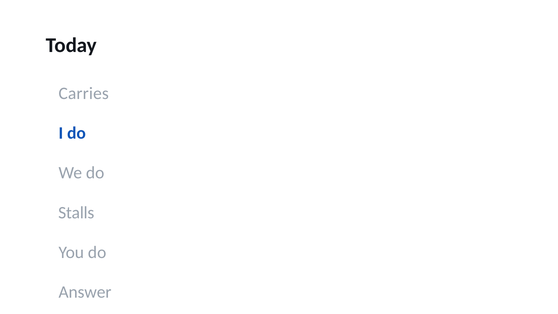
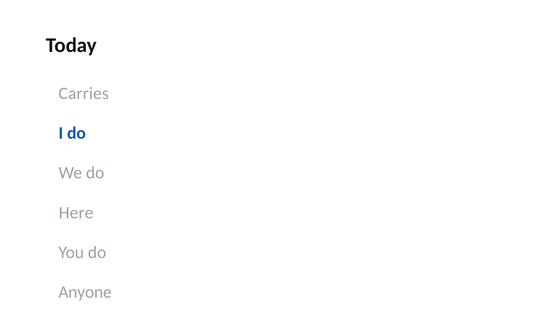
Stalls: Stalls -> Here (76, 213)
Answer: Answer -> Anyone (85, 292)
